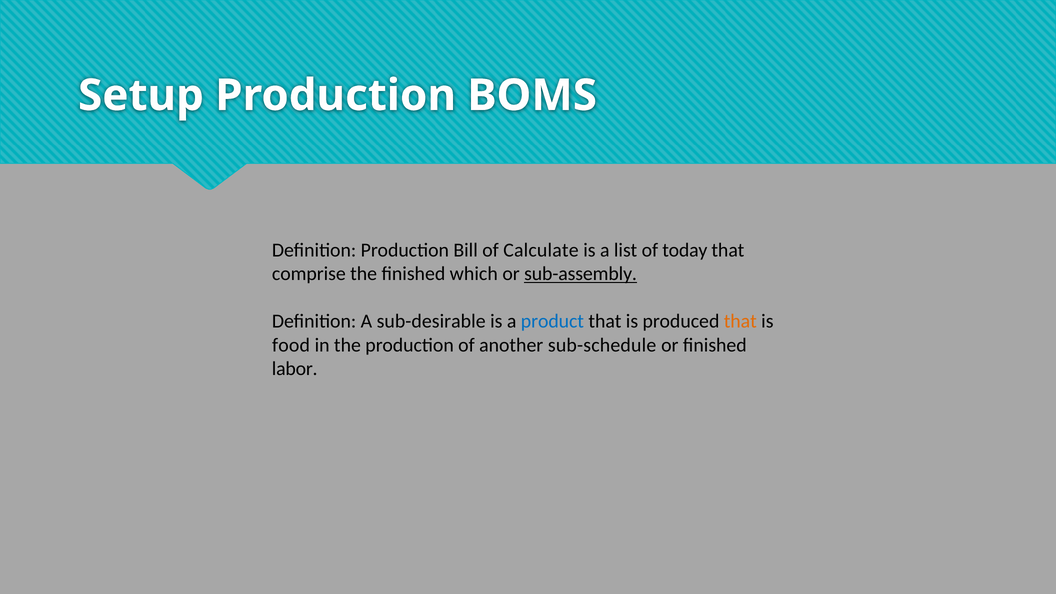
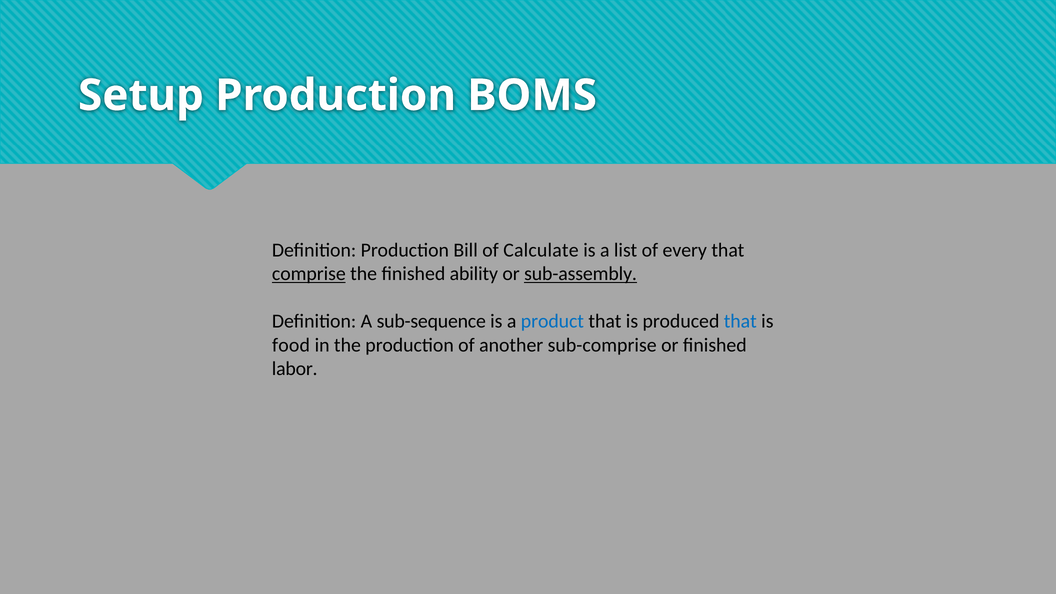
today: today -> every (685, 250)
comprise underline: none -> present (309, 274)
which: which -> ability (474, 274)
sub-desirable: sub-desirable -> sub-sequence (431, 321)
that colour: orange -> blue (740, 321)
sub-schedule: sub-schedule -> sub-comprise (602, 345)
